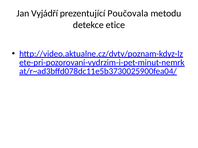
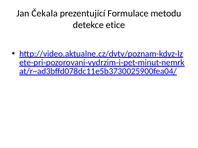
Vyjádří: Vyjádří -> Čekala (45, 13)
Poučovala: Poučovala -> Formulace (128, 13)
